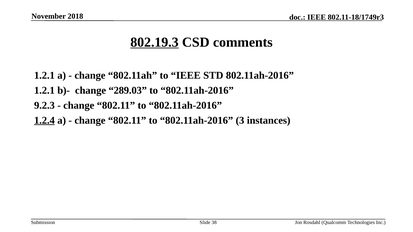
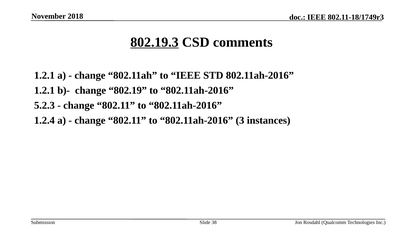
289.03: 289.03 -> 802.19 (128, 91)
9.2.3: 9.2.3 -> 5.2.3 (44, 106)
1.2.4 underline: present -> none (44, 121)
